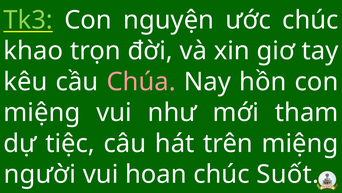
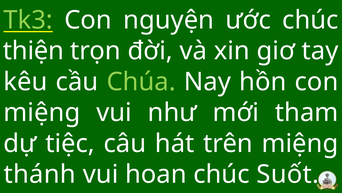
khao: khao -> thiện (33, 51)
Chúa colour: pink -> light green (141, 82)
người: người -> thánh (40, 174)
